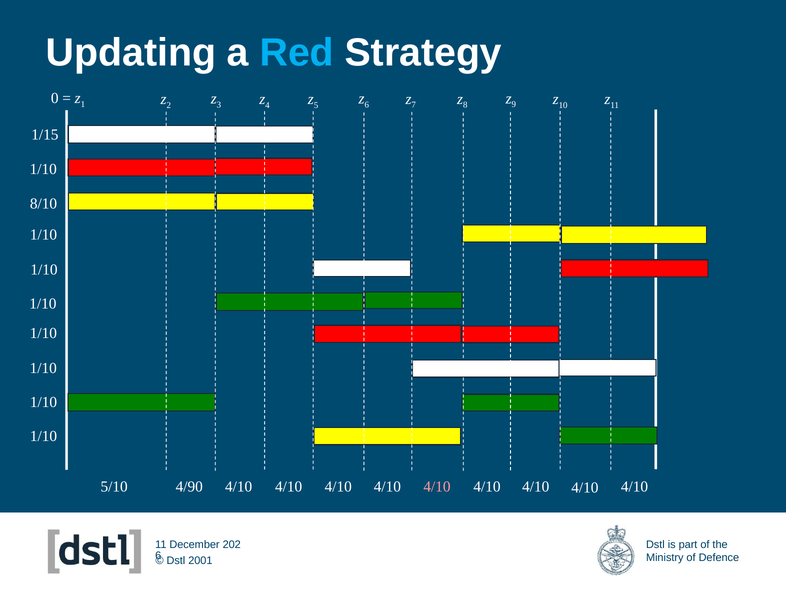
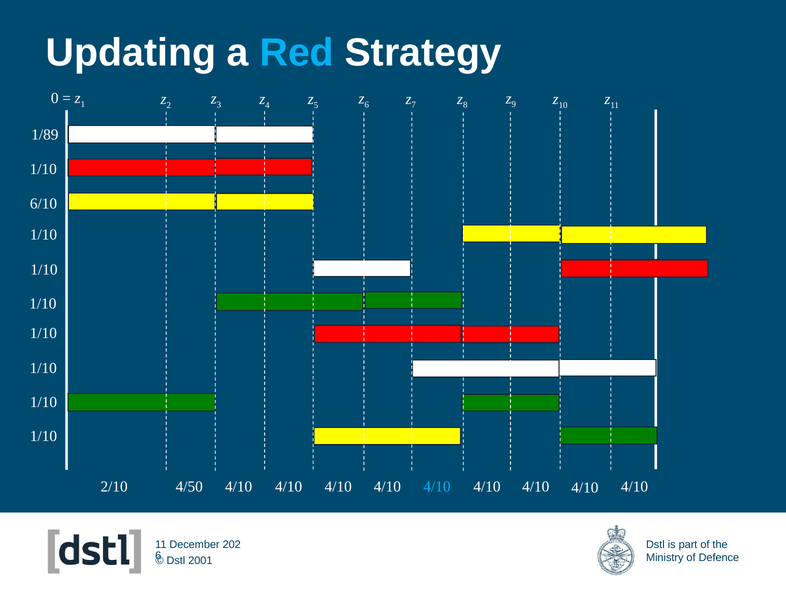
1/15: 1/15 -> 1/89 (45, 134)
8/10: 8/10 -> 6/10 (44, 204)
4/10 colour: pink -> light blue (437, 486)
5/10: 5/10 -> 2/10 (114, 486)
4/90: 4/90 -> 4/50 (189, 487)
